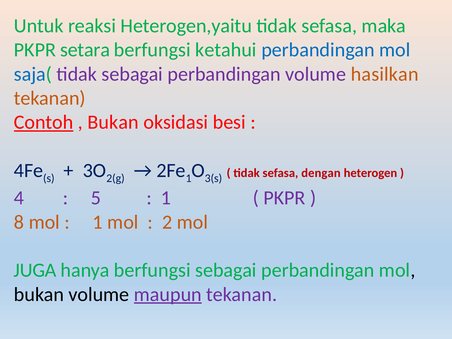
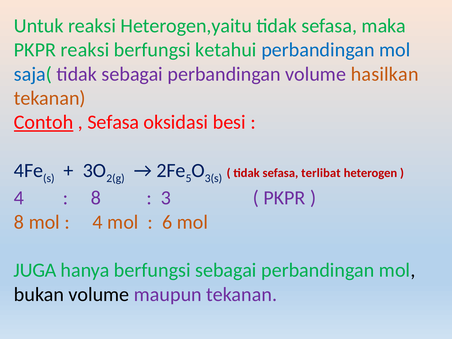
PKPR setara: setara -> reaksi (85, 50)
Bukan: Bukan -> Sefasa (113, 122)
1: 1 -> 5 (189, 178)
dengan: dengan -> terlibat (321, 173)
5: 5 -> 8 (96, 198)
1: 1 -> 3 (166, 198)
1: 1 -> 4 (98, 222)
2: 2 -> 6 (167, 222)
maupun underline: present -> none (168, 294)
